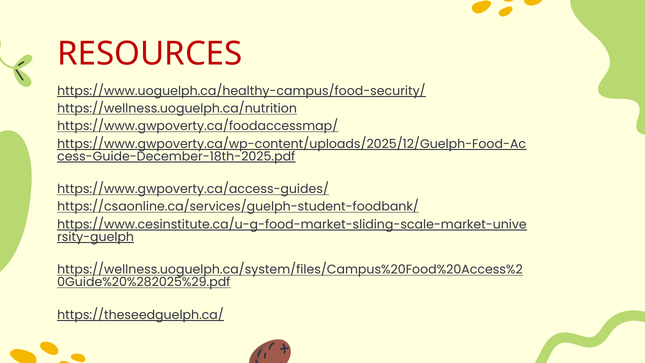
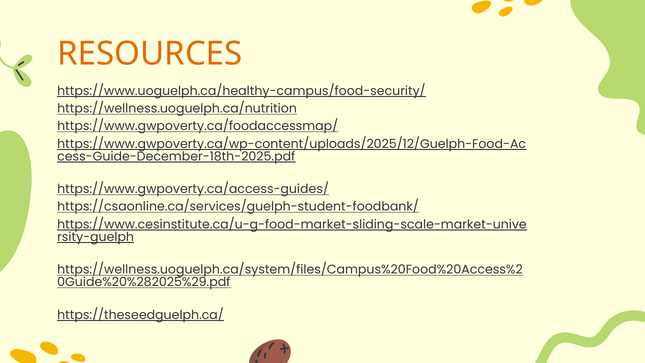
RESOURCES colour: red -> orange (150, 54)
